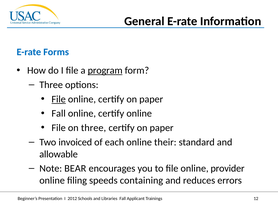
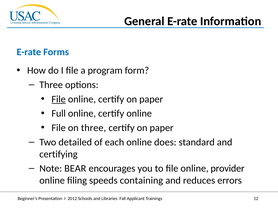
program underline: present -> none (105, 71)
Fall: Fall -> Full (59, 114)
invoiced: invoiced -> detailed (75, 142)
their: their -> does (165, 142)
allowable: allowable -> certifying (58, 154)
